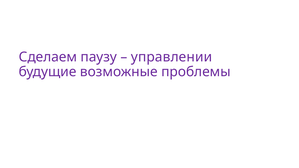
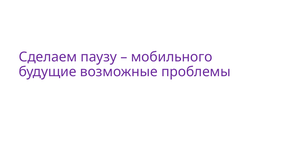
управлении: управлении -> мобильного (172, 57)
